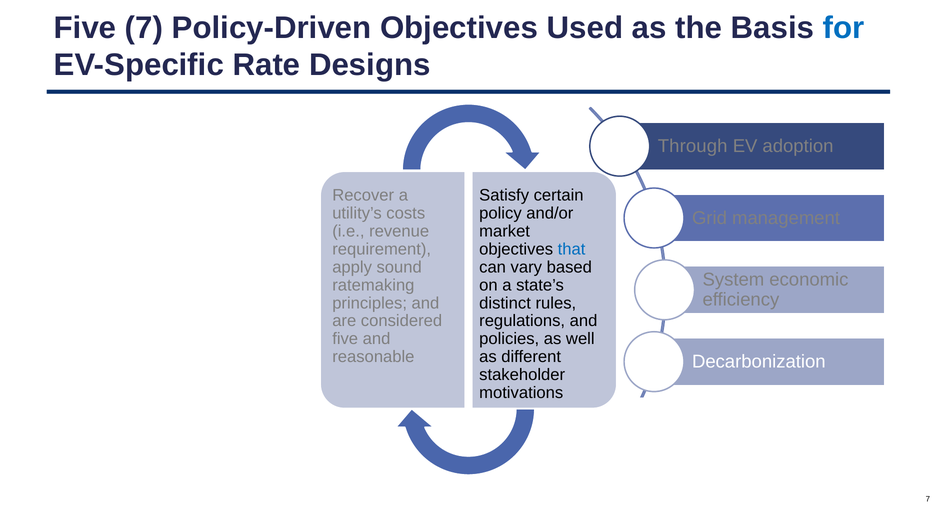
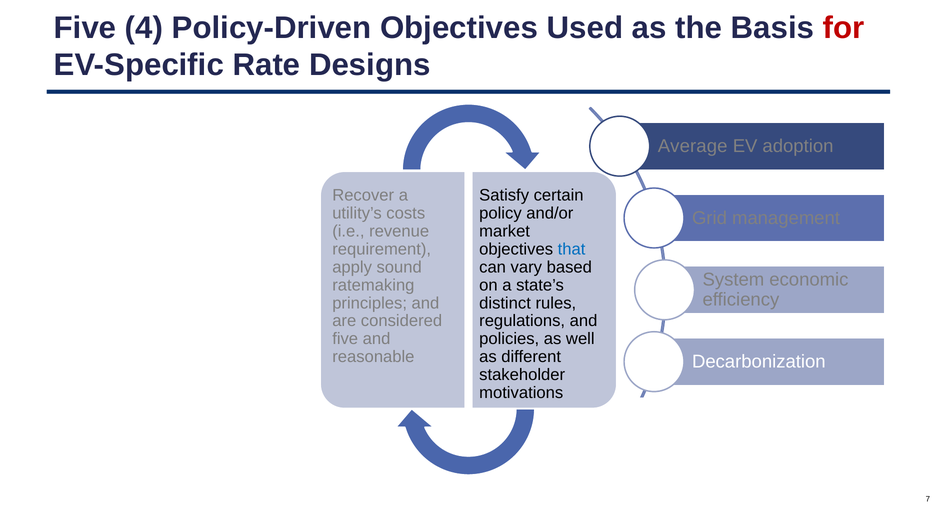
Five 7: 7 -> 4 (144, 28)
for colour: blue -> red (844, 28)
Through: Through -> Average (693, 146)
